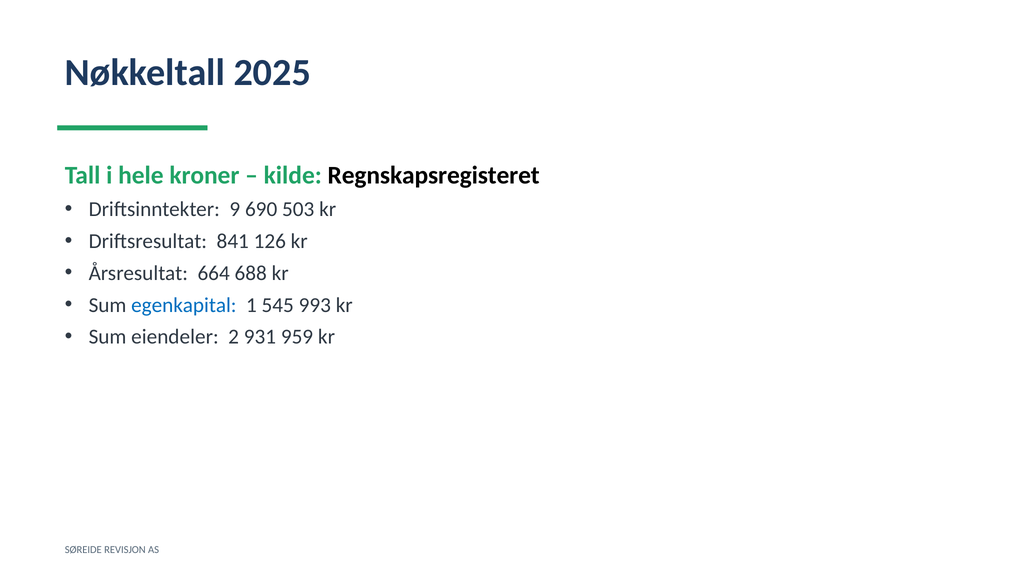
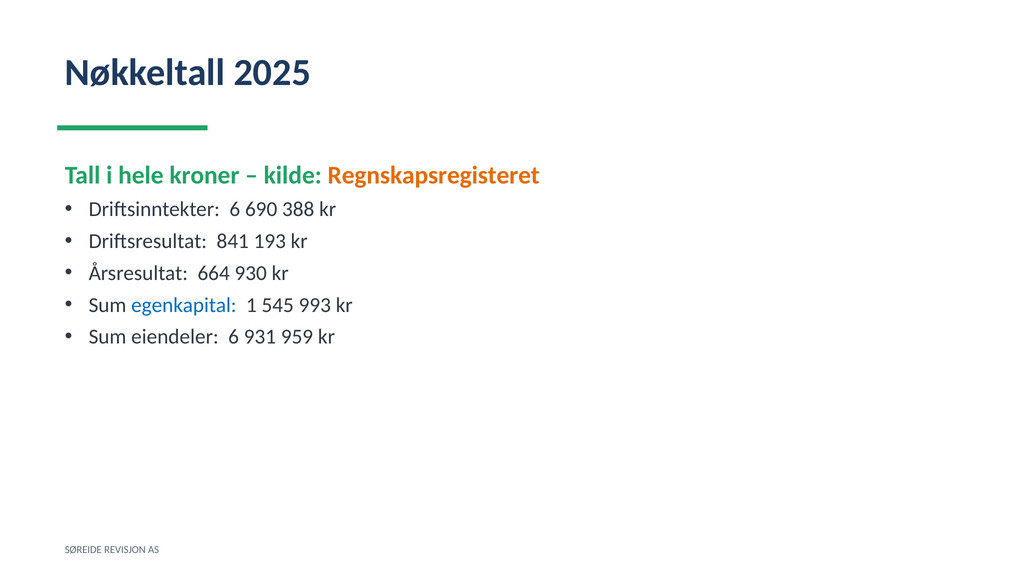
Regnskapsregisteret colour: black -> orange (434, 175)
Driftsinntekter 9: 9 -> 6 (235, 209)
503: 503 -> 388 (298, 209)
126: 126 -> 193 (270, 241)
688: 688 -> 930 (251, 273)
eiendeler 2: 2 -> 6 (234, 337)
